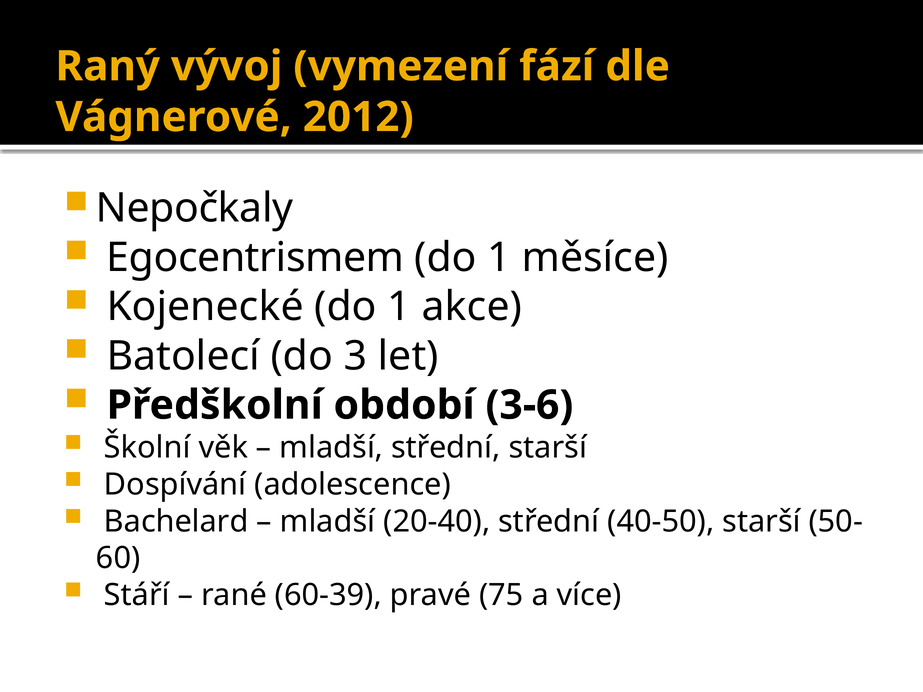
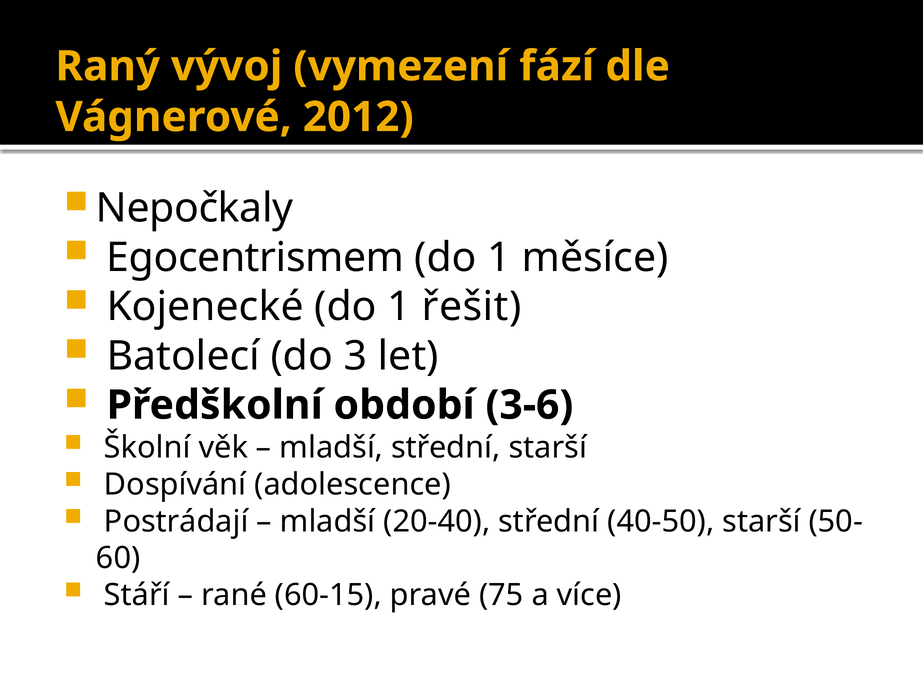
akce: akce -> řešit (472, 307)
Bachelard: Bachelard -> Postrádají (176, 522)
60-39: 60-39 -> 60-15 (328, 595)
